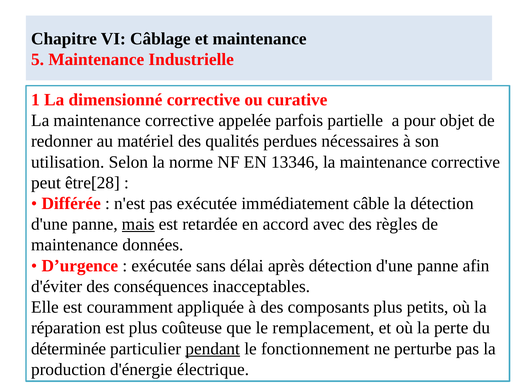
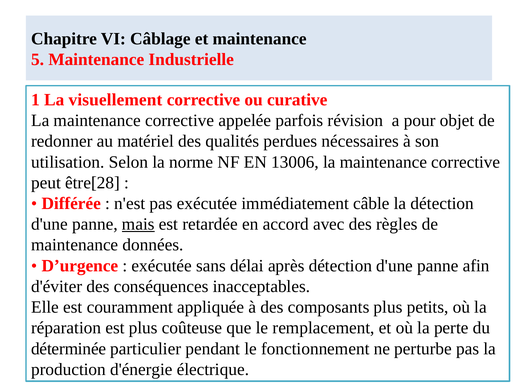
dimensionné: dimensionné -> visuellement (115, 100)
partielle: partielle -> révision (355, 120)
13346: 13346 -> 13006 (295, 162)
pendant underline: present -> none (213, 348)
